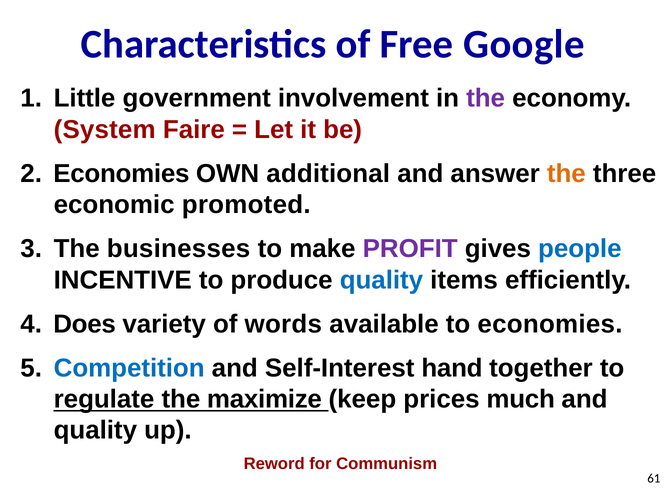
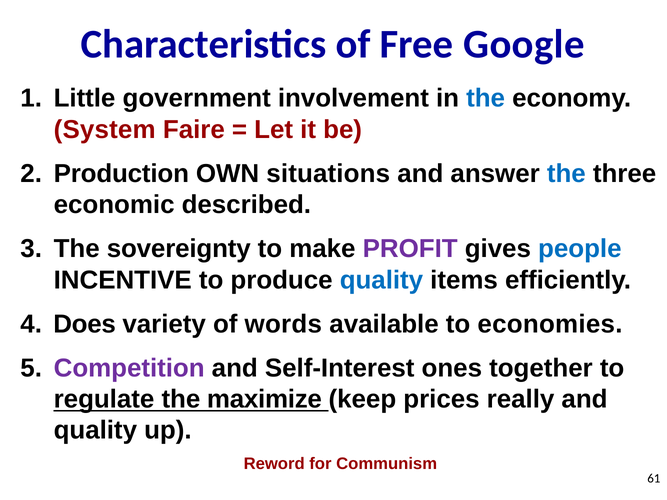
the colour: purple -> blue (486, 98)
Economies: Economies -> Production (121, 174)
additional: additional -> situations (328, 174)
the colour: orange -> blue (566, 174)
promoted: promoted -> described (246, 205)
businesses: businesses -> sovereignty (179, 249)
Competition colour: blue -> purple (129, 368)
hand: hand -> ones (452, 368)
much: much -> really (521, 399)
